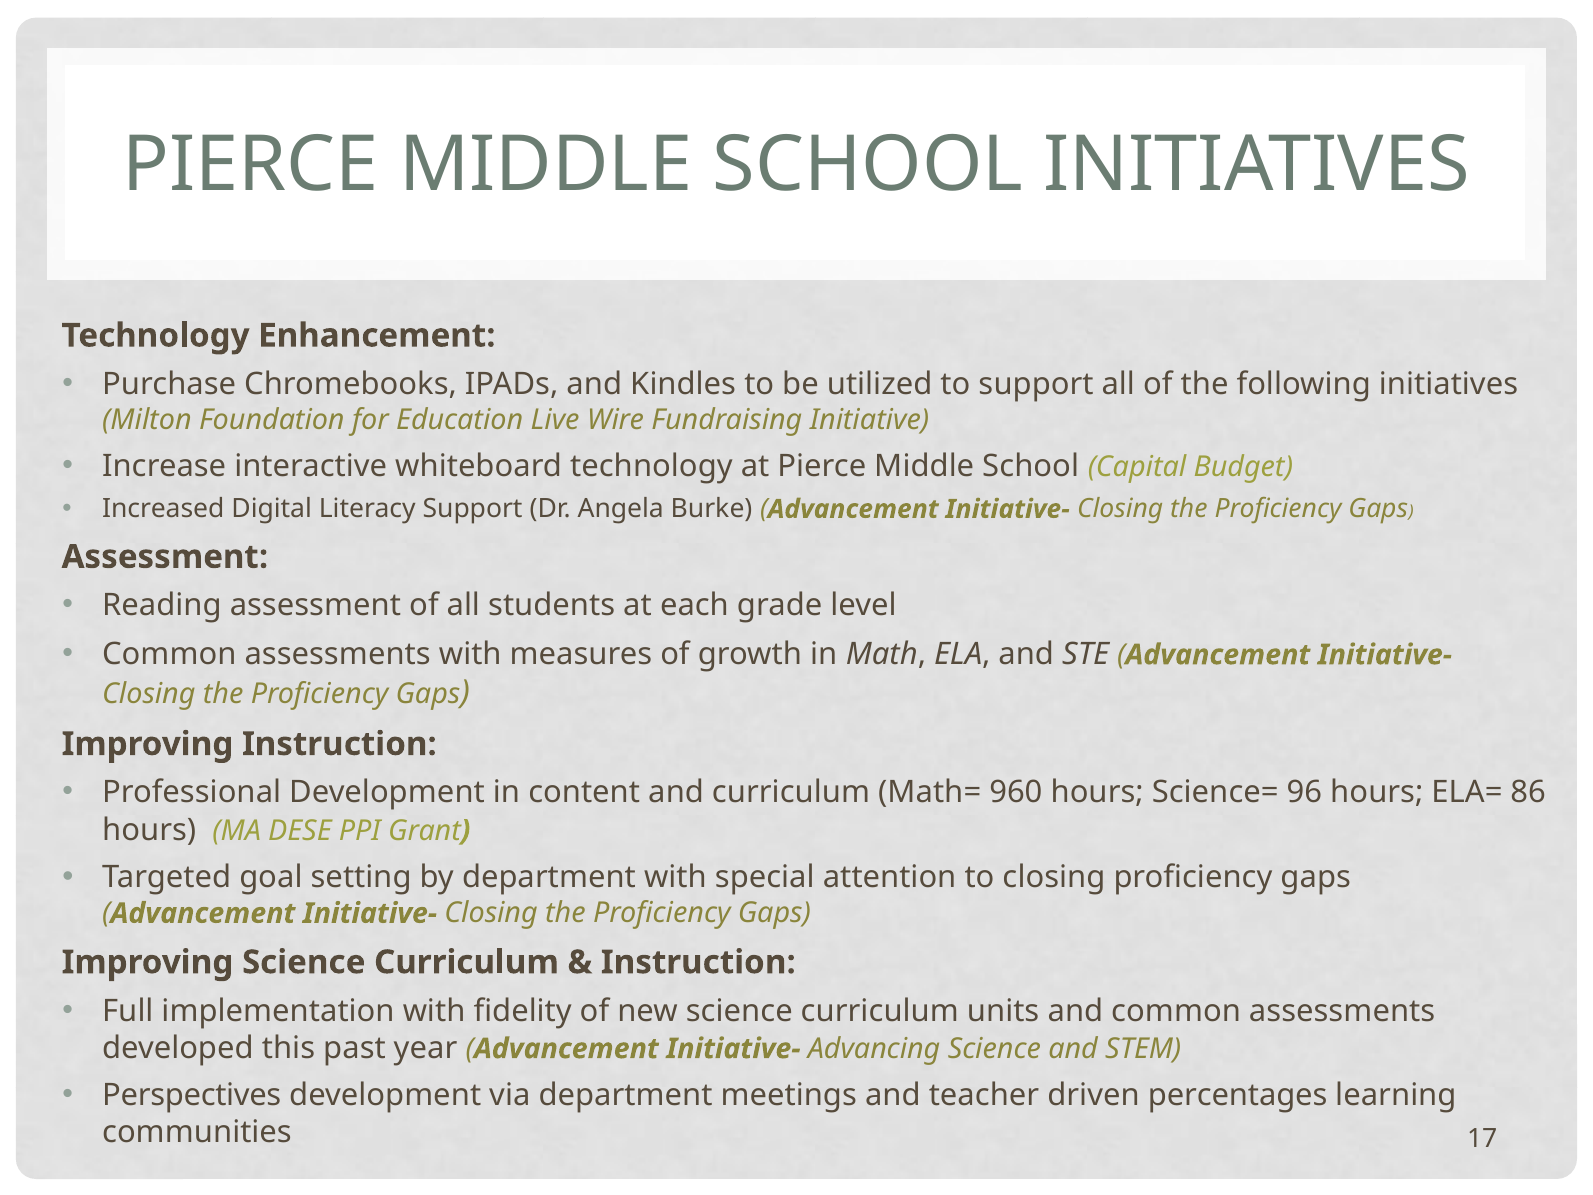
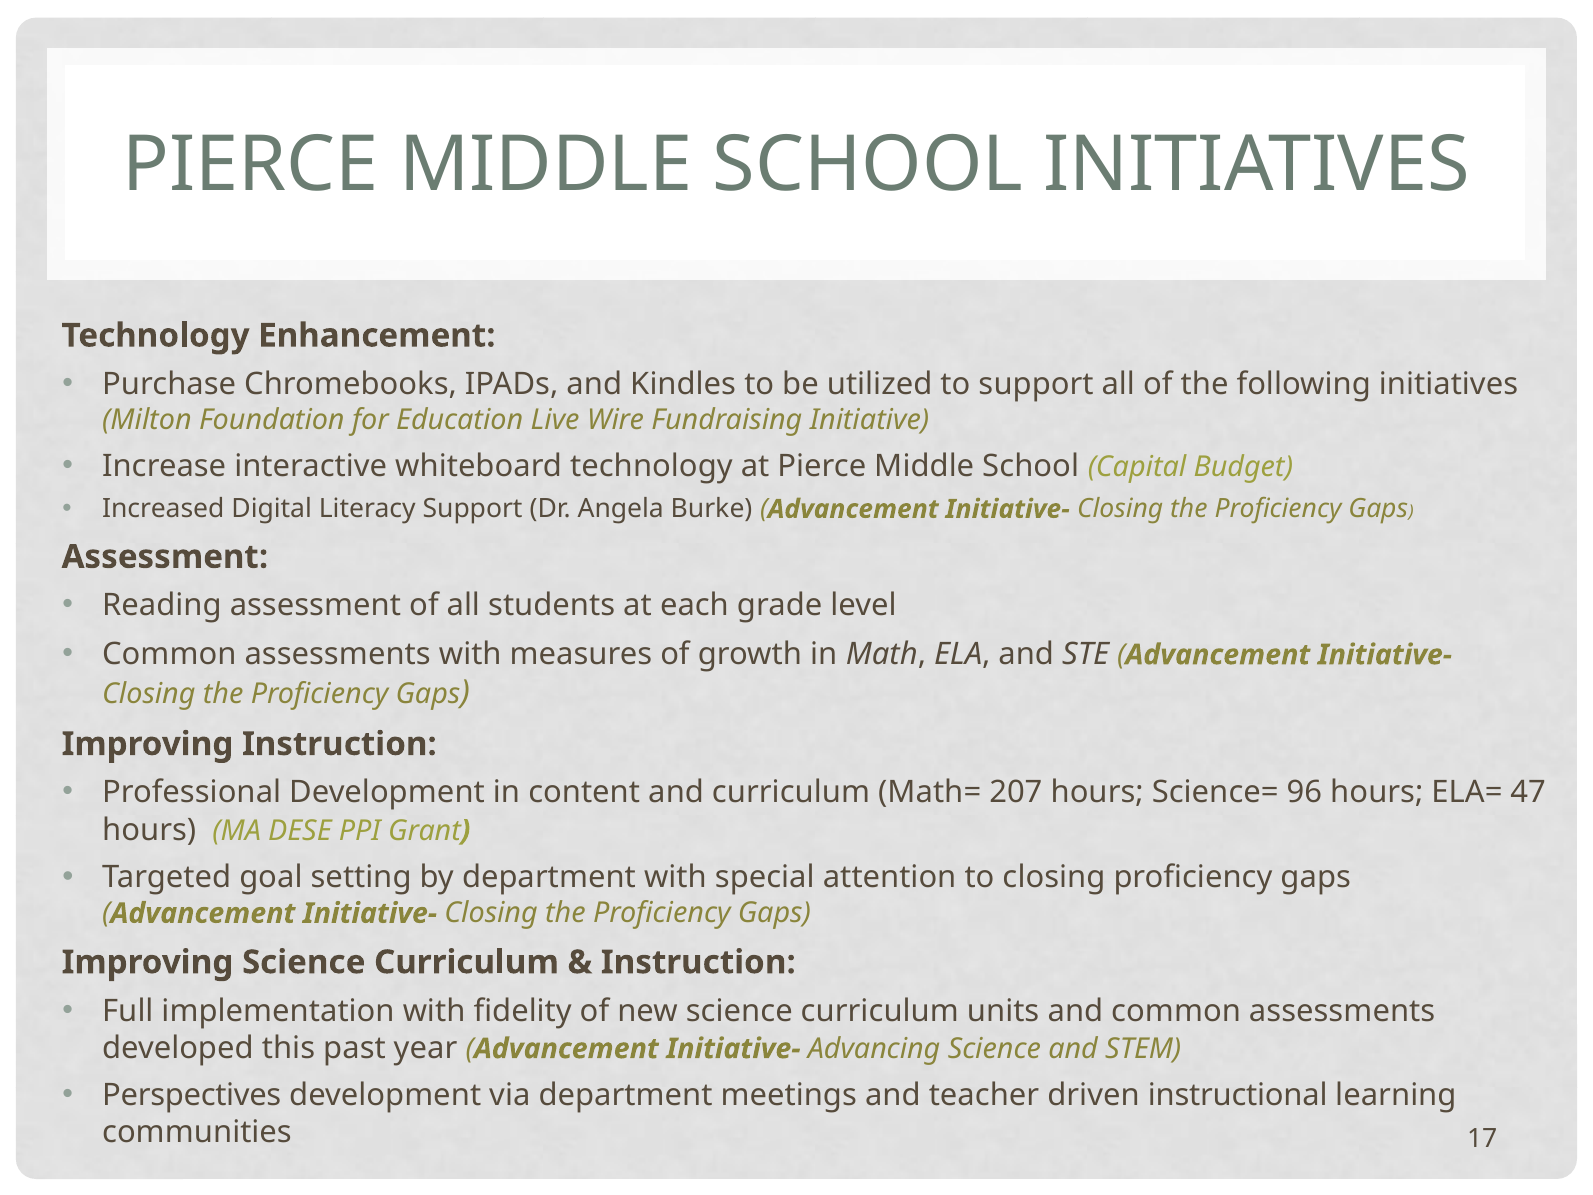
960: 960 -> 207 (1016, 792)
86: 86 -> 47 (1528, 792)
percentages: percentages -> instructional (1238, 1095)
